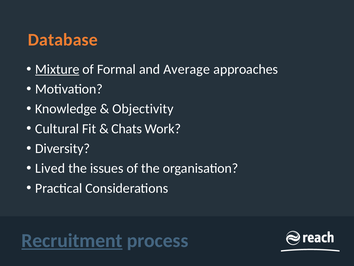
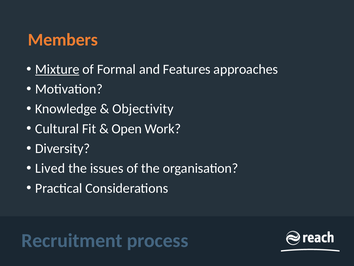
Database: Database -> Members (63, 40)
Average: Average -> Features (187, 69)
Chats: Chats -> Open (127, 128)
Recruitment underline: present -> none (72, 240)
